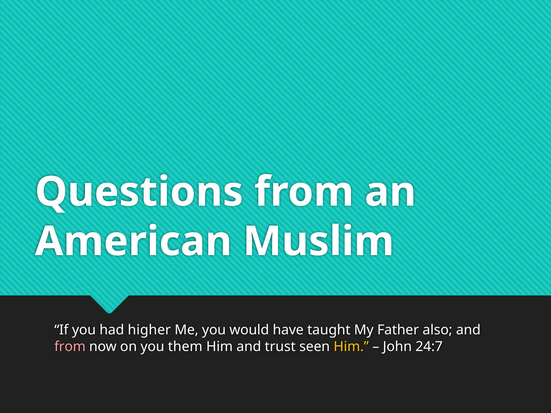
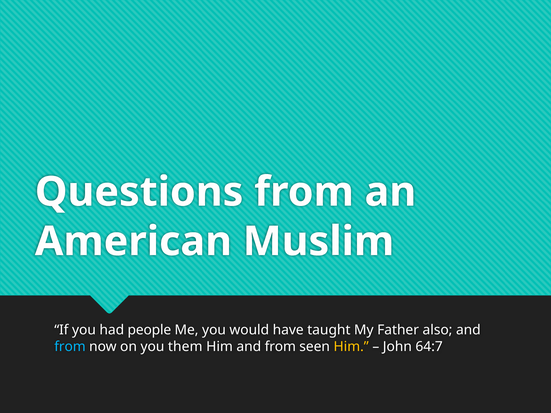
higher: higher -> people (149, 330)
from colour: pink -> light blue (70, 347)
Him and trust: trust -> from (280, 347)
24:7: 24:7 -> 64:7 (429, 347)
